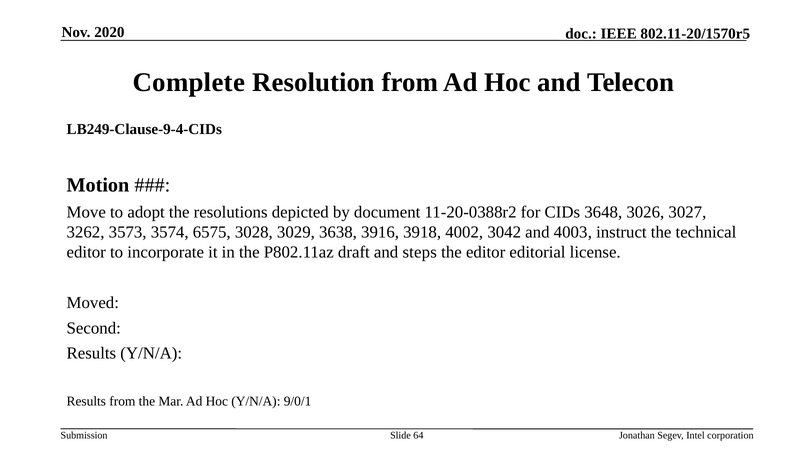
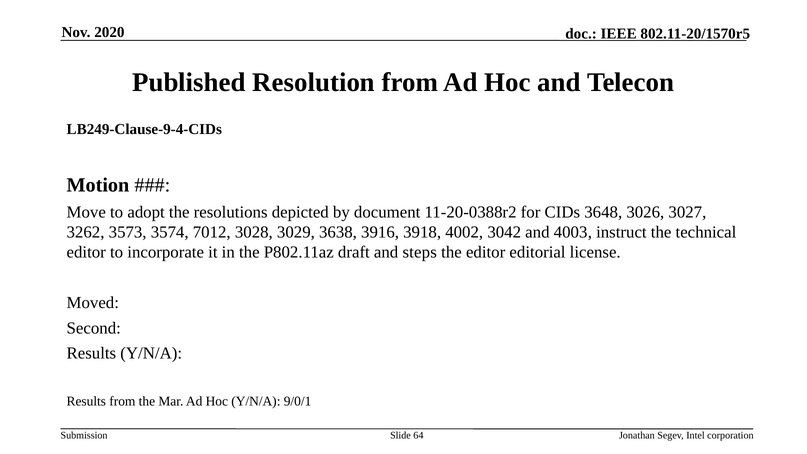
Complete: Complete -> Published (189, 83)
6575: 6575 -> 7012 (212, 232)
